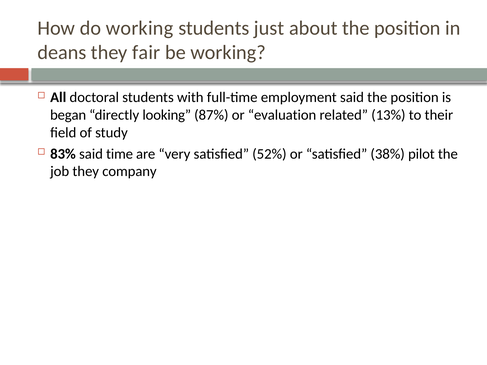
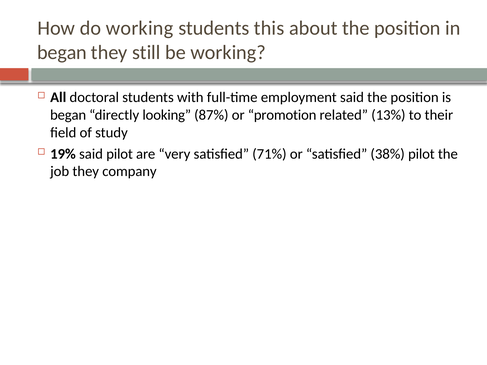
just: just -> this (269, 28)
deans: deans -> began (62, 52)
fair: fair -> still (146, 52)
evaluation: evaluation -> promotion (282, 115)
83%: 83% -> 19% (63, 154)
said time: time -> pilot (120, 154)
52%: 52% -> 71% (269, 154)
